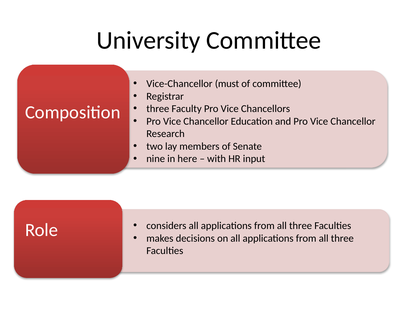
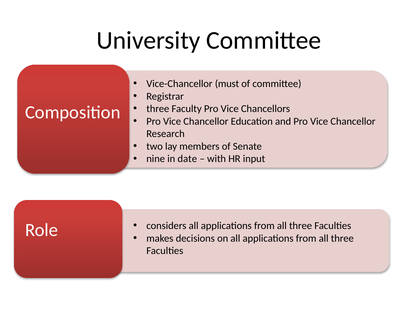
here: here -> date (187, 159)
